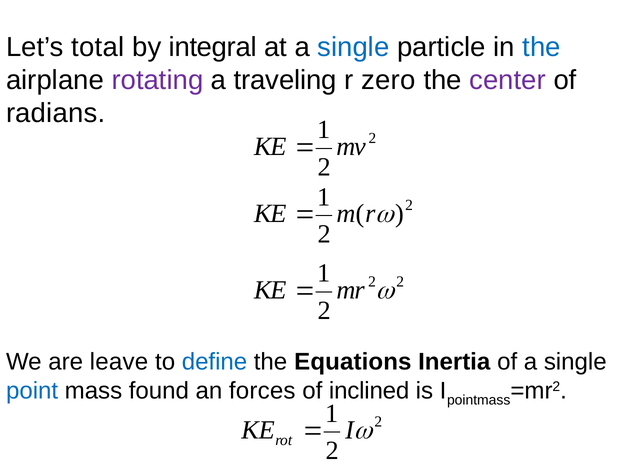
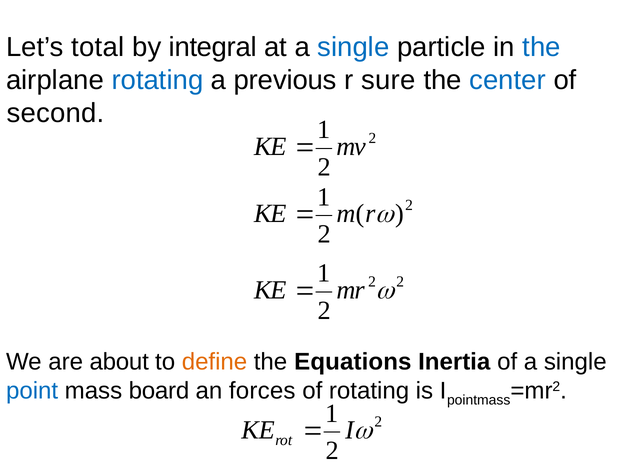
rotating colour: purple -> blue (157, 80)
traveling: traveling -> previous (285, 80)
zero: zero -> sure (388, 80)
center colour: purple -> blue (508, 80)
radians: radians -> second (56, 113)
leave: leave -> about (119, 362)
define colour: blue -> orange (214, 362)
found: found -> board (159, 391)
of inclined: inclined -> rotating (369, 391)
